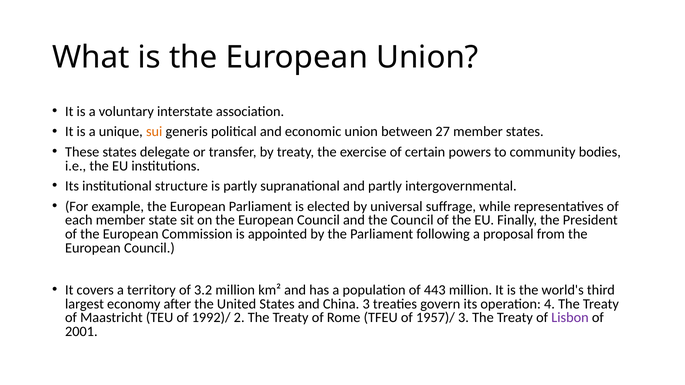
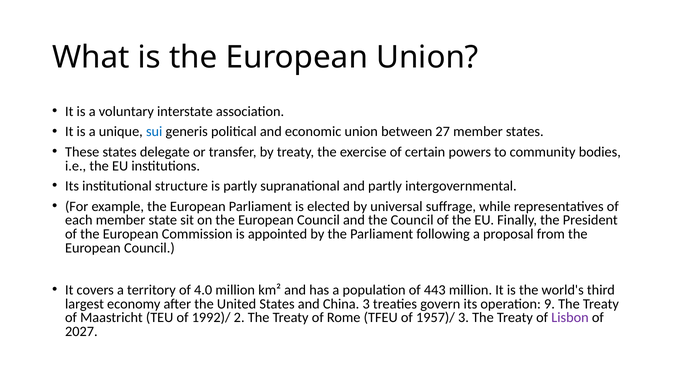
sui colour: orange -> blue (154, 132)
3.2: 3.2 -> 4.0 (203, 290)
4: 4 -> 9 (549, 304)
2001: 2001 -> 2027 (81, 332)
